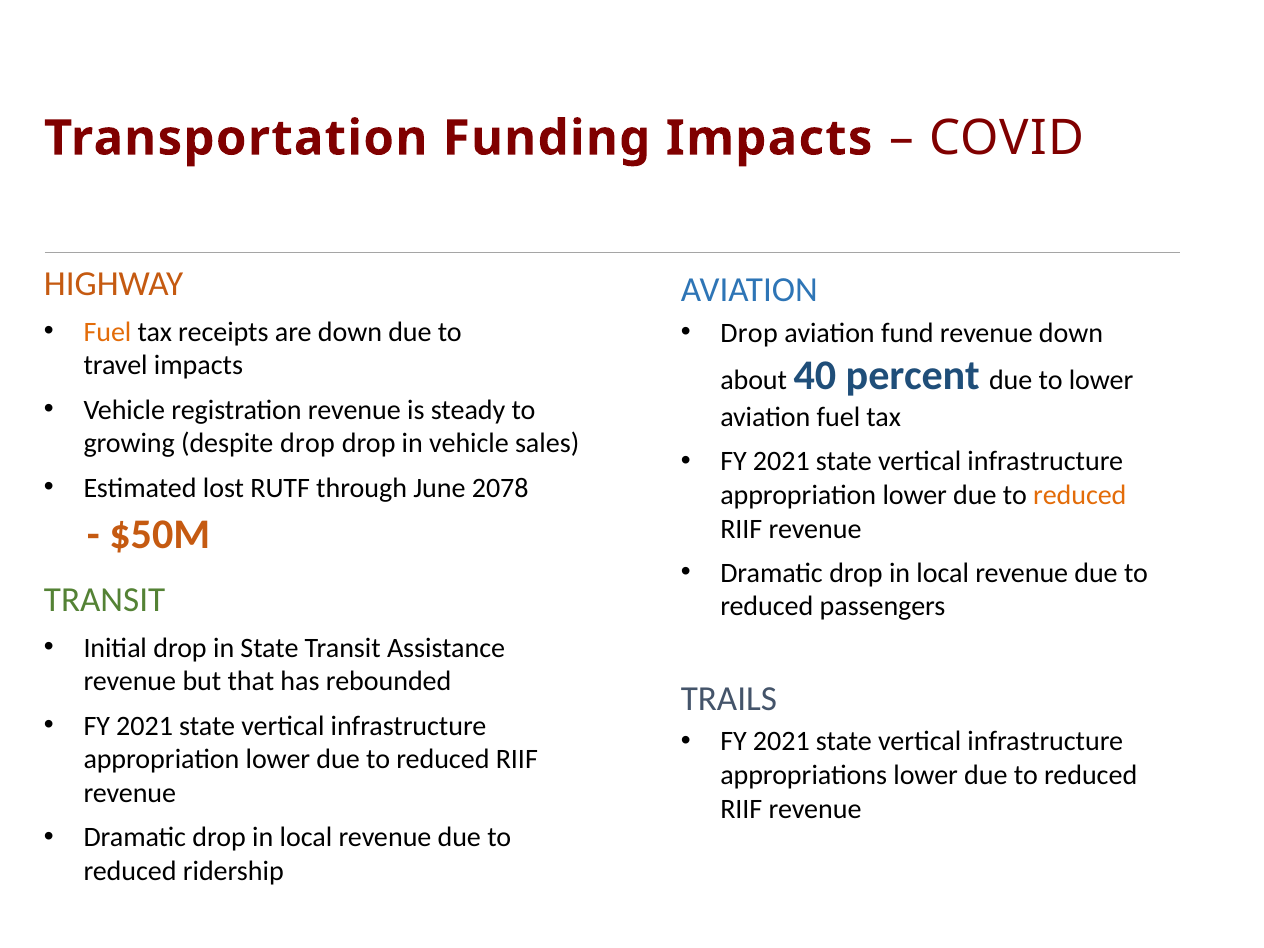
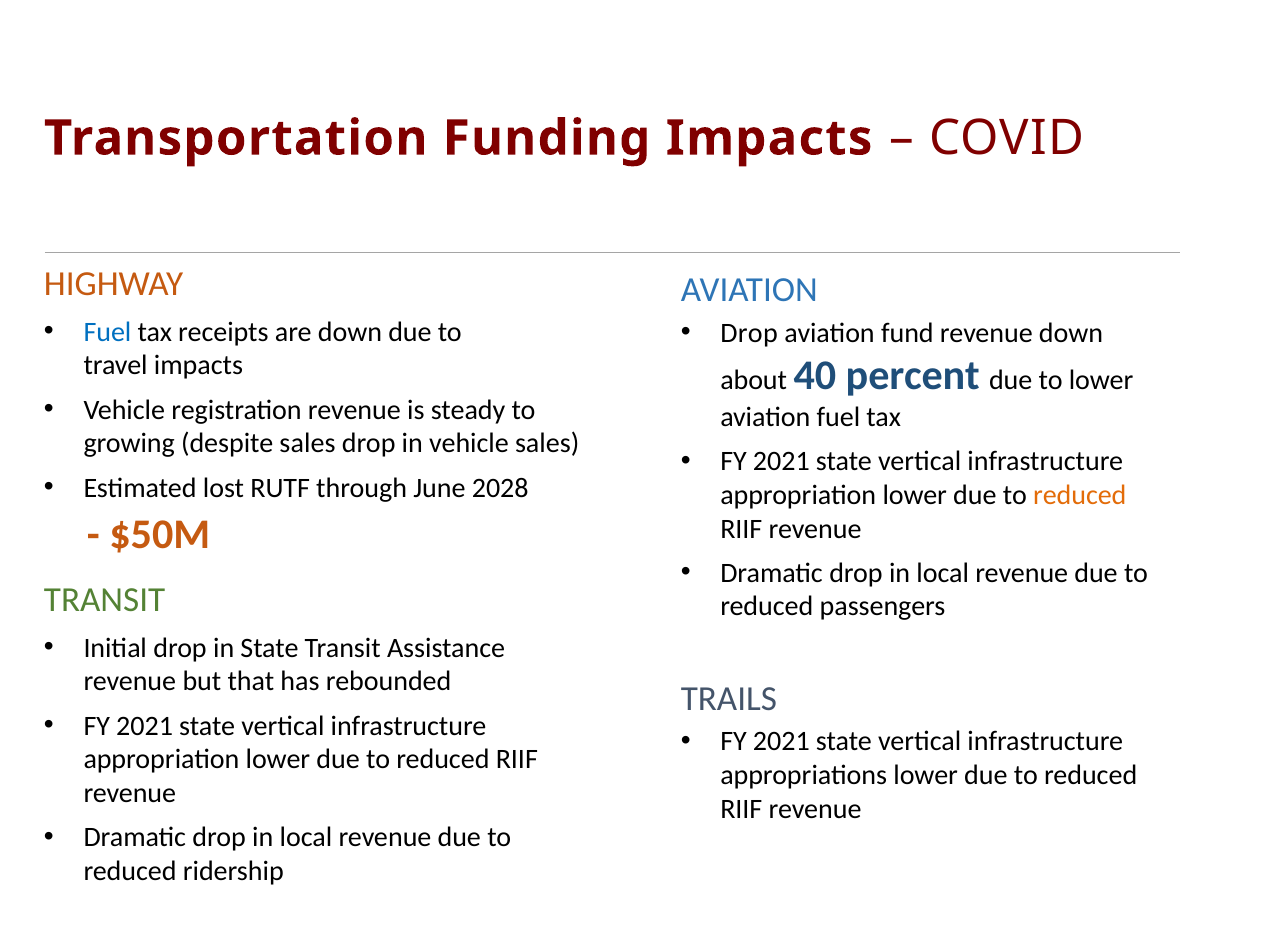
Fuel colour: orange -> blue (107, 332)
despite drop: drop -> sales (308, 444)
2078: 2078 -> 2028 (500, 488)
